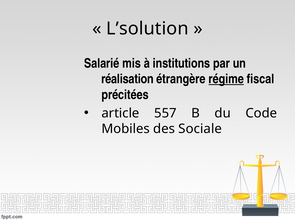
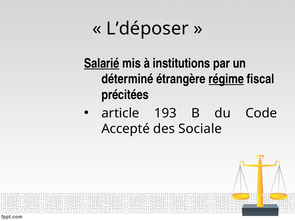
L’solution: L’solution -> L’déposer (147, 29)
Salarié underline: none -> present (102, 63)
réalisation: réalisation -> déterminé (127, 79)
557: 557 -> 193 (165, 113)
Mobiles: Mobiles -> Accepté (126, 129)
